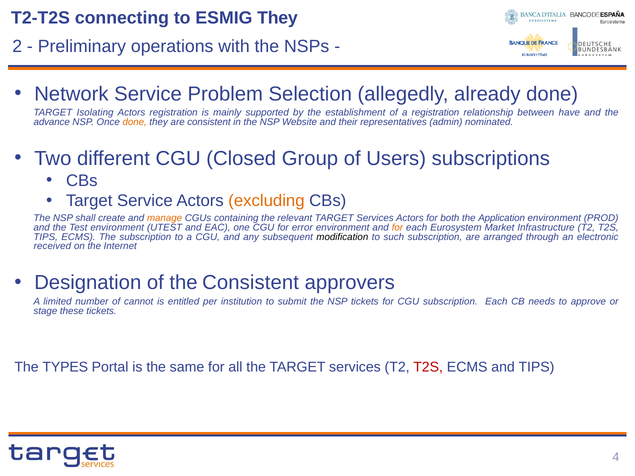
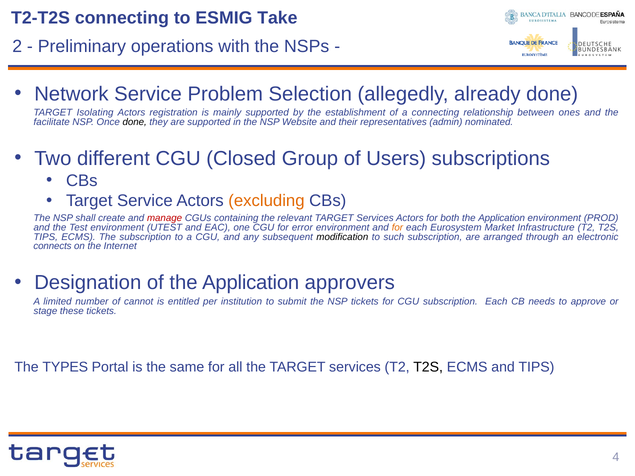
ESMIG They: They -> Take (277, 18)
a registration: registration -> connecting (435, 113)
have: have -> ones (569, 113)
advance: advance -> facilitate (52, 122)
done colour: orange -> black (135, 122)
are consistent: consistent -> supported (209, 122)
manage colour: orange -> red (165, 218)
received: received -> connects (53, 246)
of the Consistent: Consistent -> Application (251, 283)
T2S colour: red -> black (428, 367)
